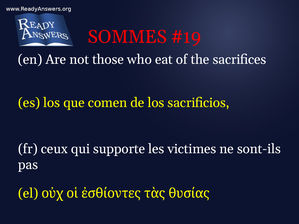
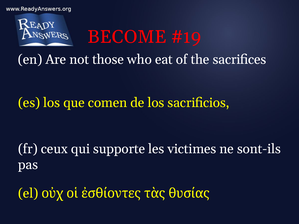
SOMMES: SOMMES -> BECOME (127, 37)
